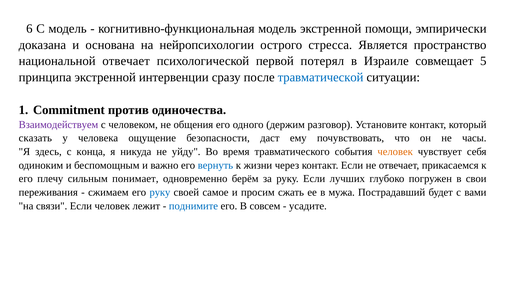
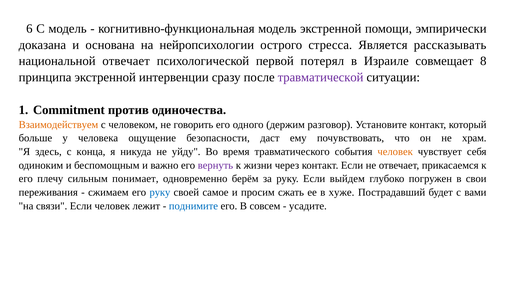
пространство: пространство -> рассказывать (450, 45)
5: 5 -> 8 (483, 61)
травматической colour: blue -> purple (321, 77)
Взаимодействуем colour: purple -> orange (59, 125)
общения: общения -> говорить (193, 125)
сказать: сказать -> больше (35, 138)
часы: часы -> храм (474, 138)
вернуть colour: blue -> purple (215, 165)
лучших: лучших -> выйдем (347, 179)
мужа: мужа -> хуже (342, 193)
